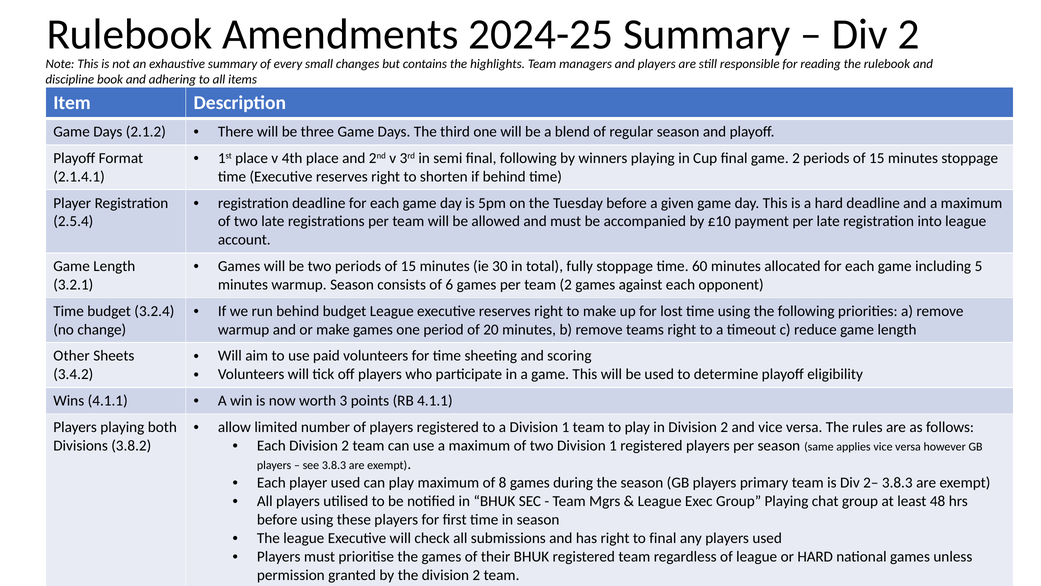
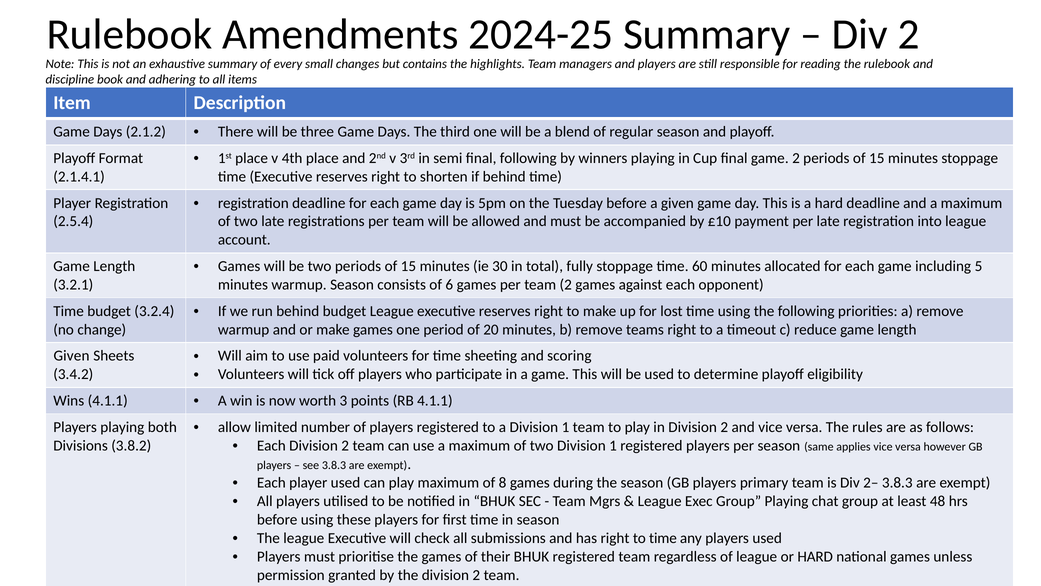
Other: Other -> Given (72, 356)
to final: final -> time (663, 538)
